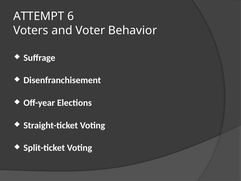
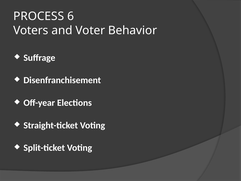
ATTEMPT: ATTEMPT -> PROCESS (39, 16)
